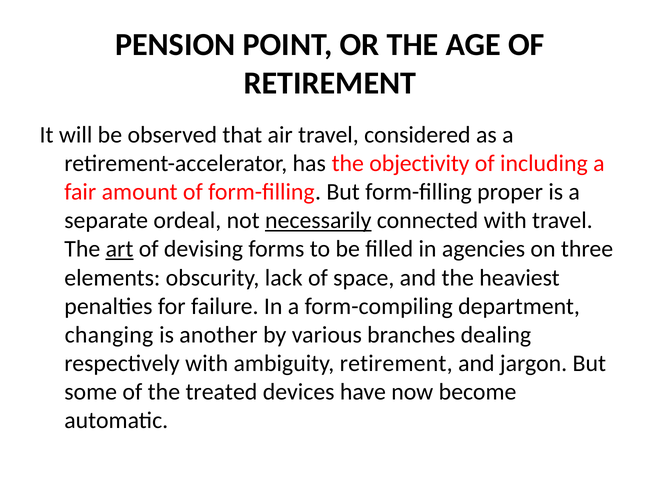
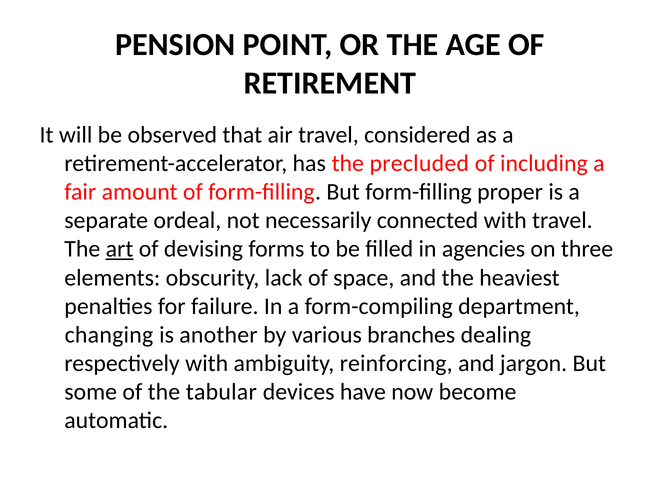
objectivity: objectivity -> precluded (419, 163)
necessarily underline: present -> none (318, 221)
ambiguity retirement: retirement -> reinforcing (396, 363)
treated: treated -> tabular (221, 392)
